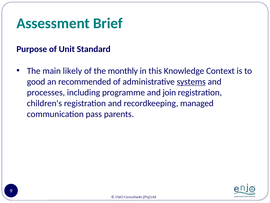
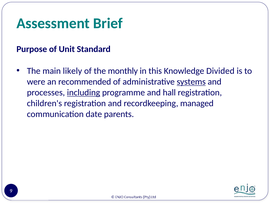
Context: Context -> Divided (220, 71)
good: good -> were (36, 81)
including underline: none -> present (84, 92)
join: join -> hall (169, 92)
pass: pass -> date (94, 114)
